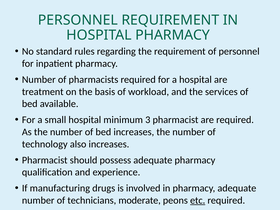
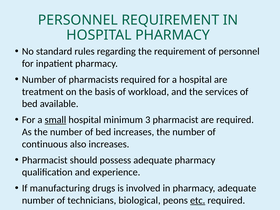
small underline: none -> present (55, 120)
technology: technology -> continuous (45, 144)
moderate: moderate -> biological (140, 200)
